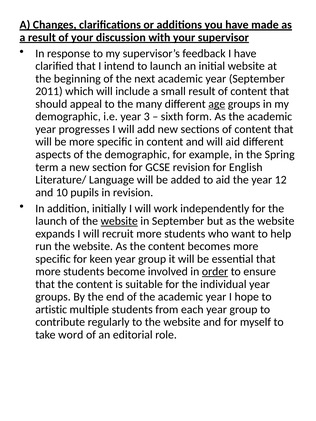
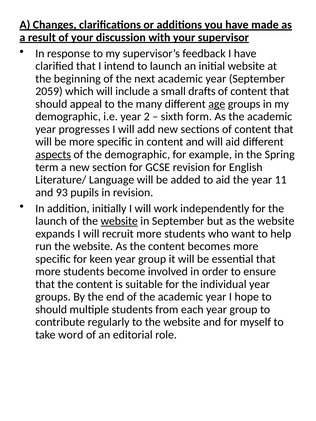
2011: 2011 -> 2059 (49, 91)
small result: result -> drafts (202, 91)
3: 3 -> 2 (147, 117)
aspects underline: none -> present (53, 155)
12: 12 -> 11 (281, 180)
10: 10 -> 93 (62, 193)
order underline: present -> none (215, 272)
artistic: artistic -> should (51, 310)
